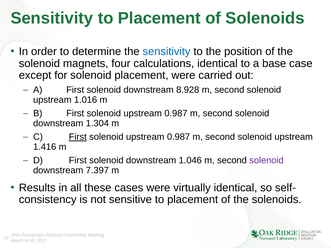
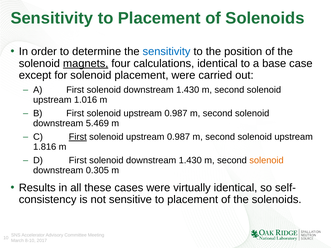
magnets underline: none -> present (86, 63)
8.928: 8.928 -> 1.430 (188, 90)
1.304: 1.304 -> 5.469 (97, 123)
1.416: 1.416 -> 1.816 (45, 147)
1.046: 1.046 -> 1.430 (190, 161)
solenoid colour: purple -> orange (267, 161)
7.397: 7.397 -> 0.305 (97, 171)
